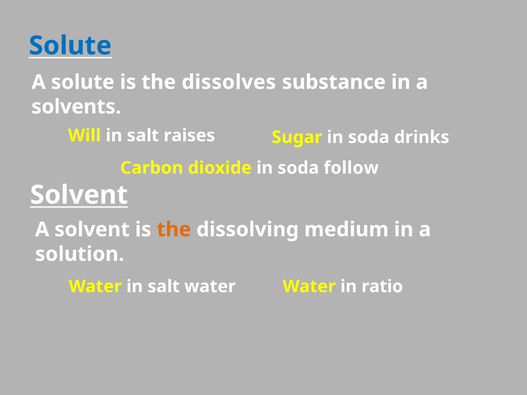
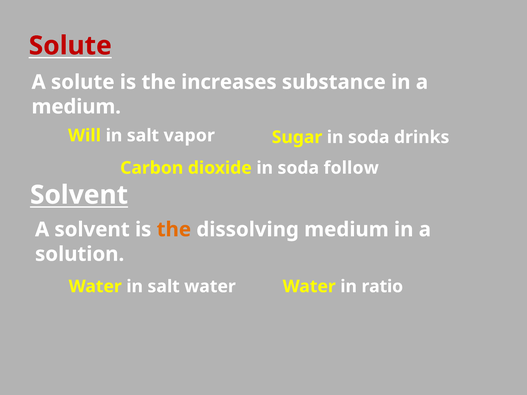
Solute colour: blue -> red (70, 46)
dissolves: dissolves -> increases (229, 82)
solvents: solvents -> medium (76, 107)
raises: raises -> vapor (189, 136)
